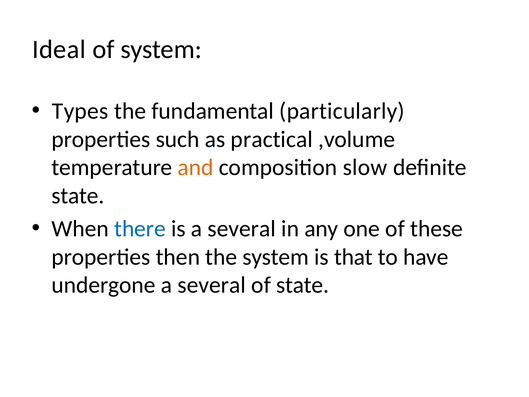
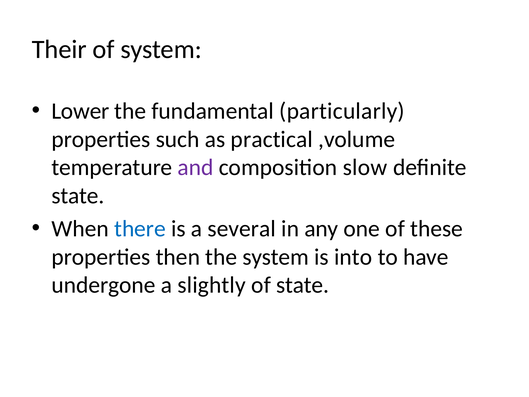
Ideal: Ideal -> Their (59, 49)
Types: Types -> Lower (80, 111)
and colour: orange -> purple (196, 167)
that: that -> into (353, 257)
undergone a several: several -> slightly (212, 285)
